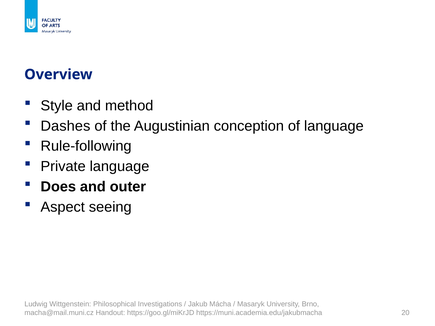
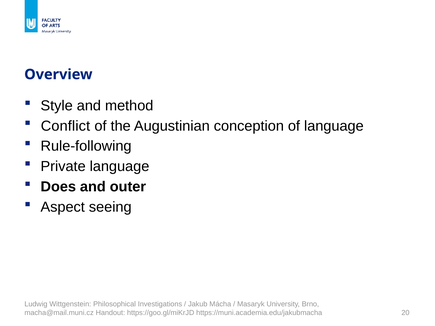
Dashes: Dashes -> Conflict (65, 126)
